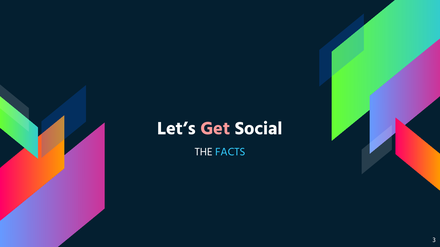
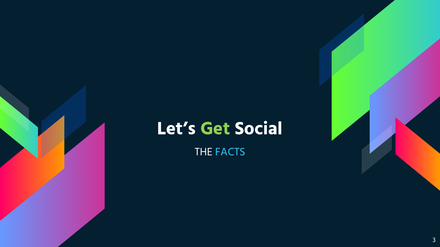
Get colour: pink -> light green (215, 129)
